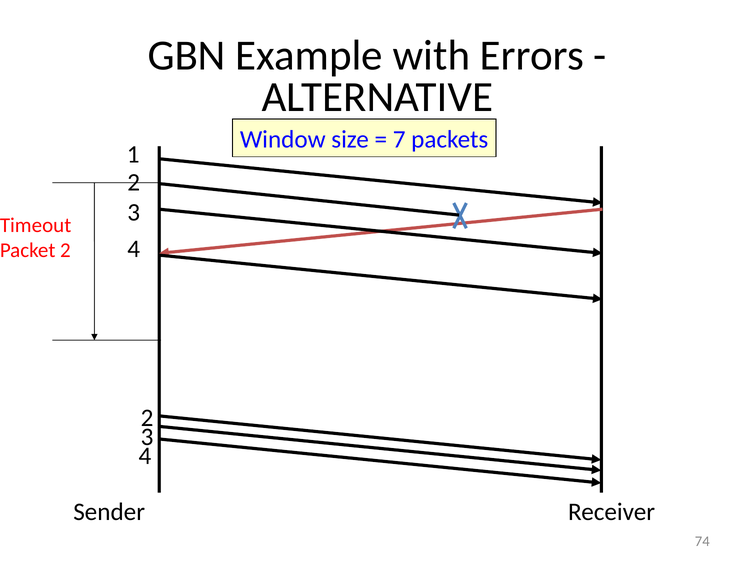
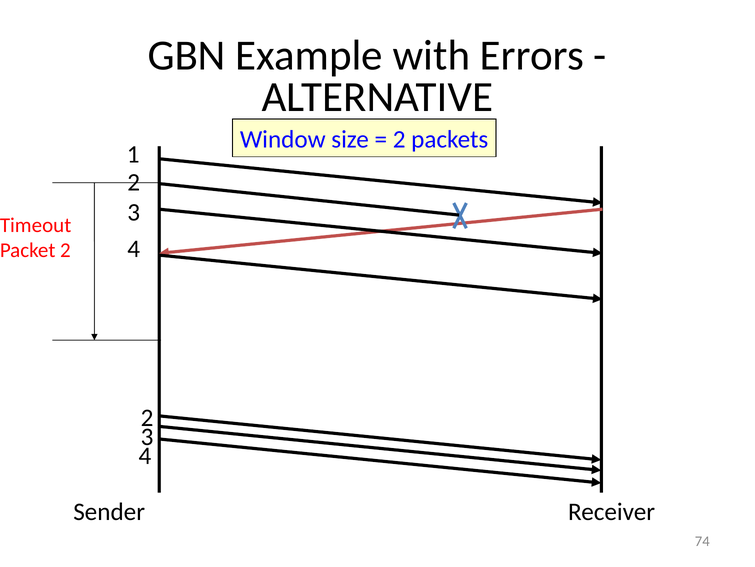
7: 7 -> 2 (399, 139)
